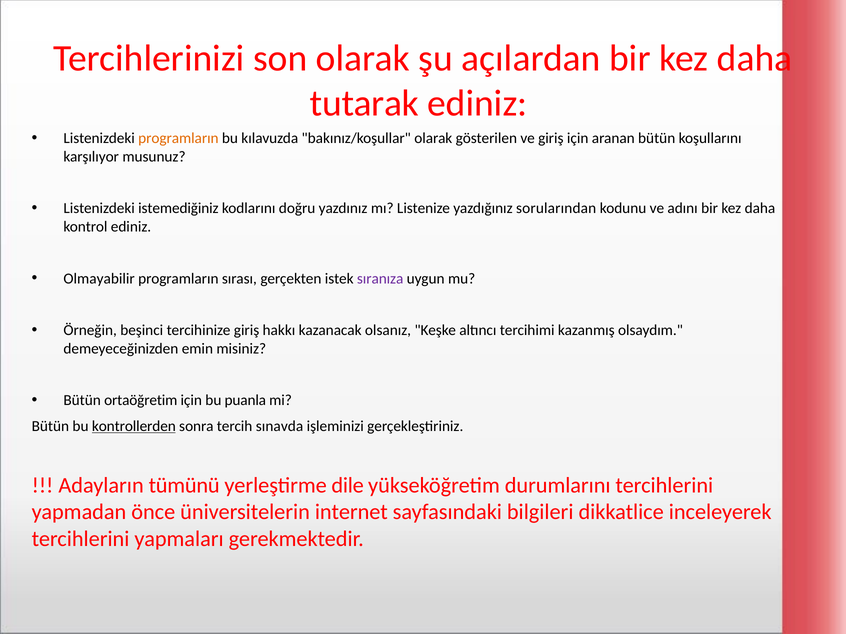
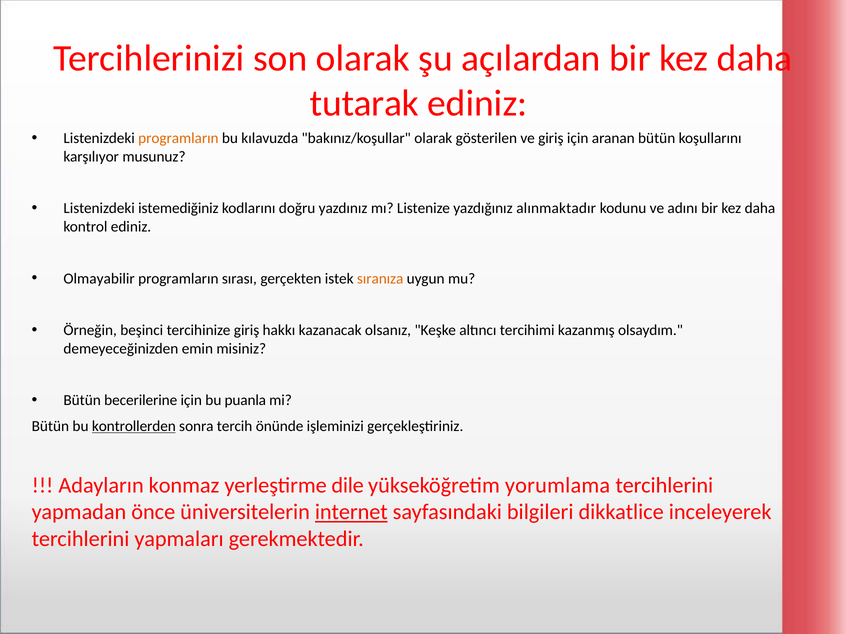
sorularından: sorularından -> alınmaktadır (556, 209)
sıranıza colour: purple -> orange (380, 279)
ortaöğretim: ortaöğretim -> becerilerine (141, 401)
sınavda: sınavda -> önünde (280, 426)
tümünü: tümünü -> konmaz (184, 486)
durumlarını: durumlarını -> yorumlama (558, 486)
internet underline: none -> present (351, 513)
